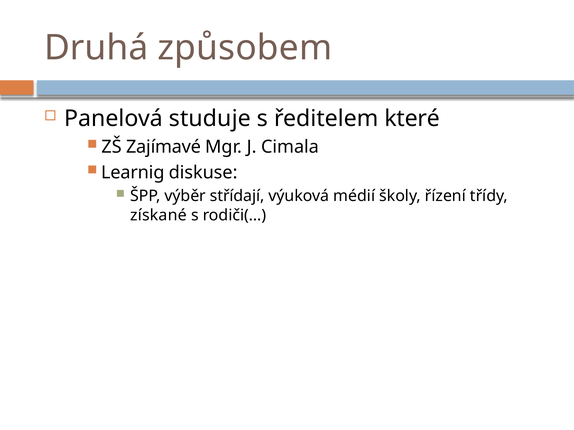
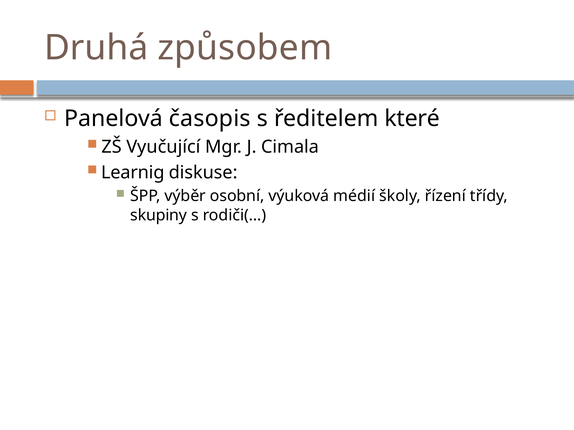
studuje: studuje -> časopis (210, 119)
Zajímavé: Zajímavé -> Vyučující (163, 147)
střídají: střídají -> osobní (237, 196)
získané: získané -> skupiny (159, 215)
